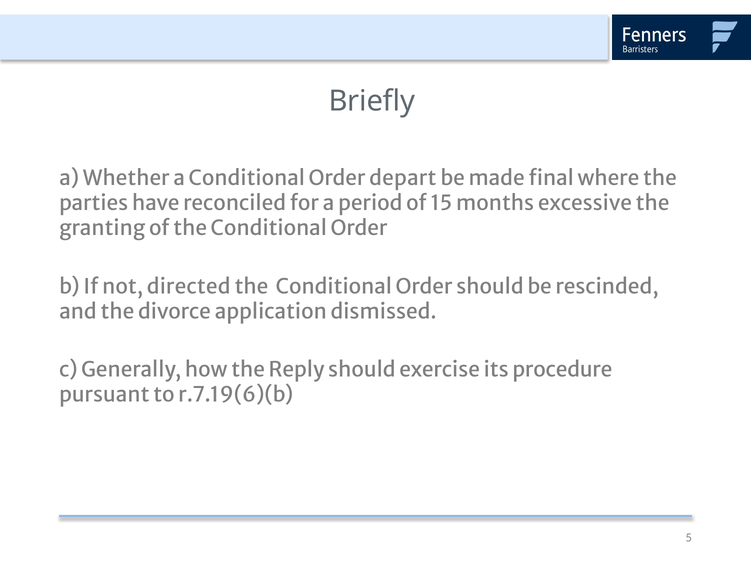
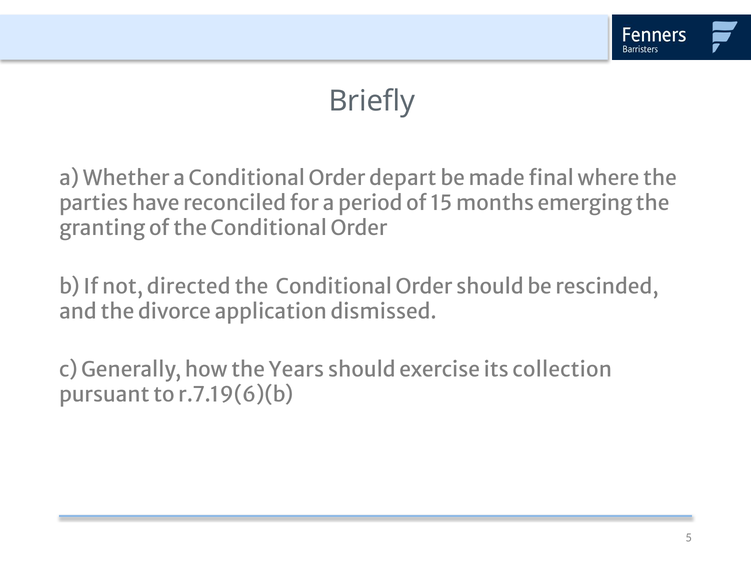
excessive: excessive -> emerging (585, 203)
Reply: Reply -> Years (296, 370)
procedure: procedure -> collection (562, 370)
